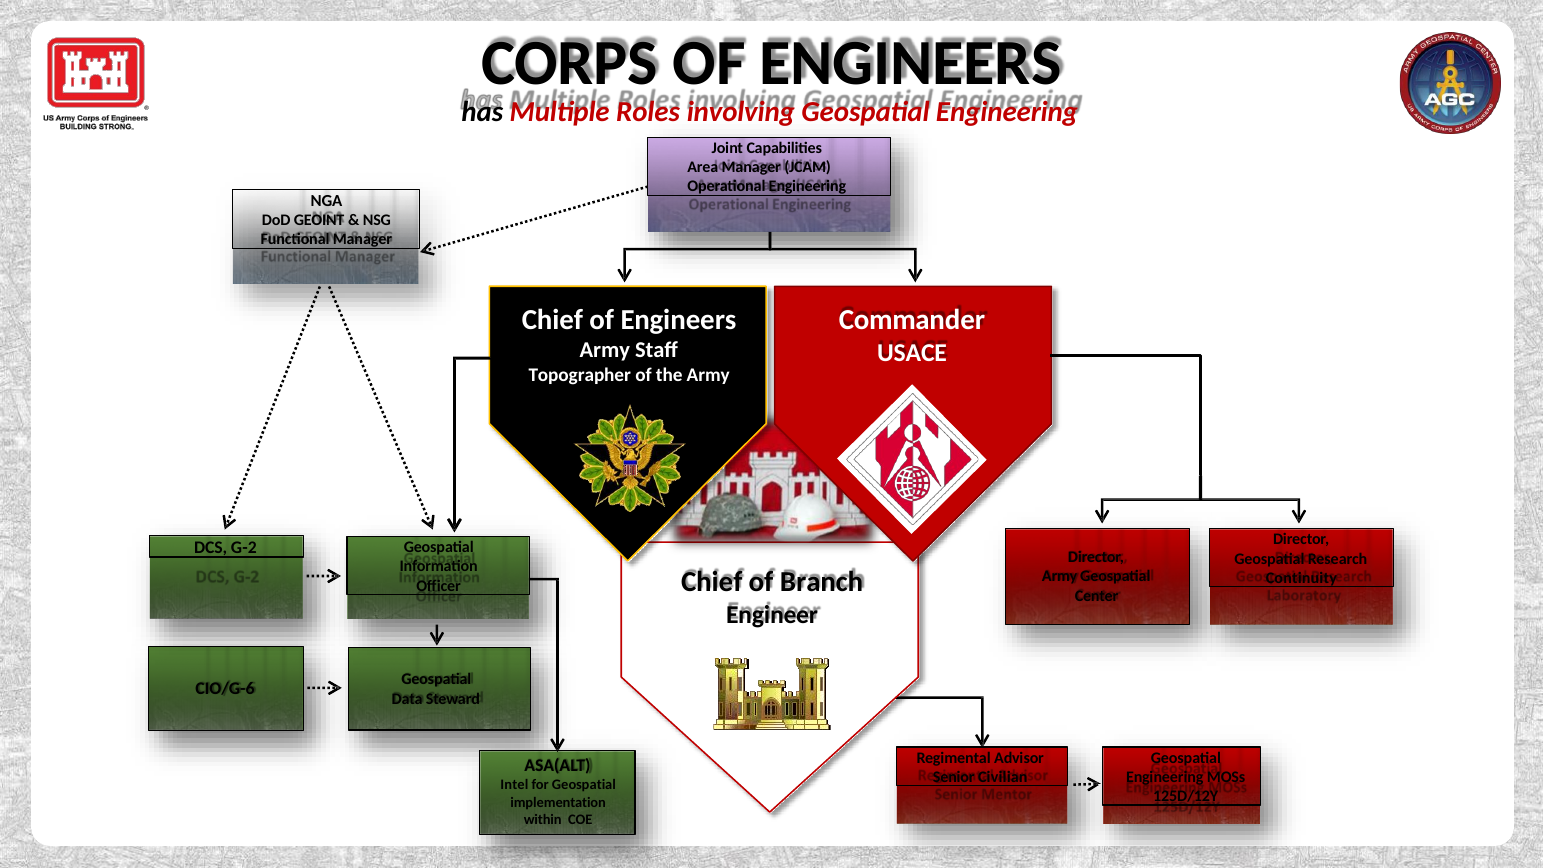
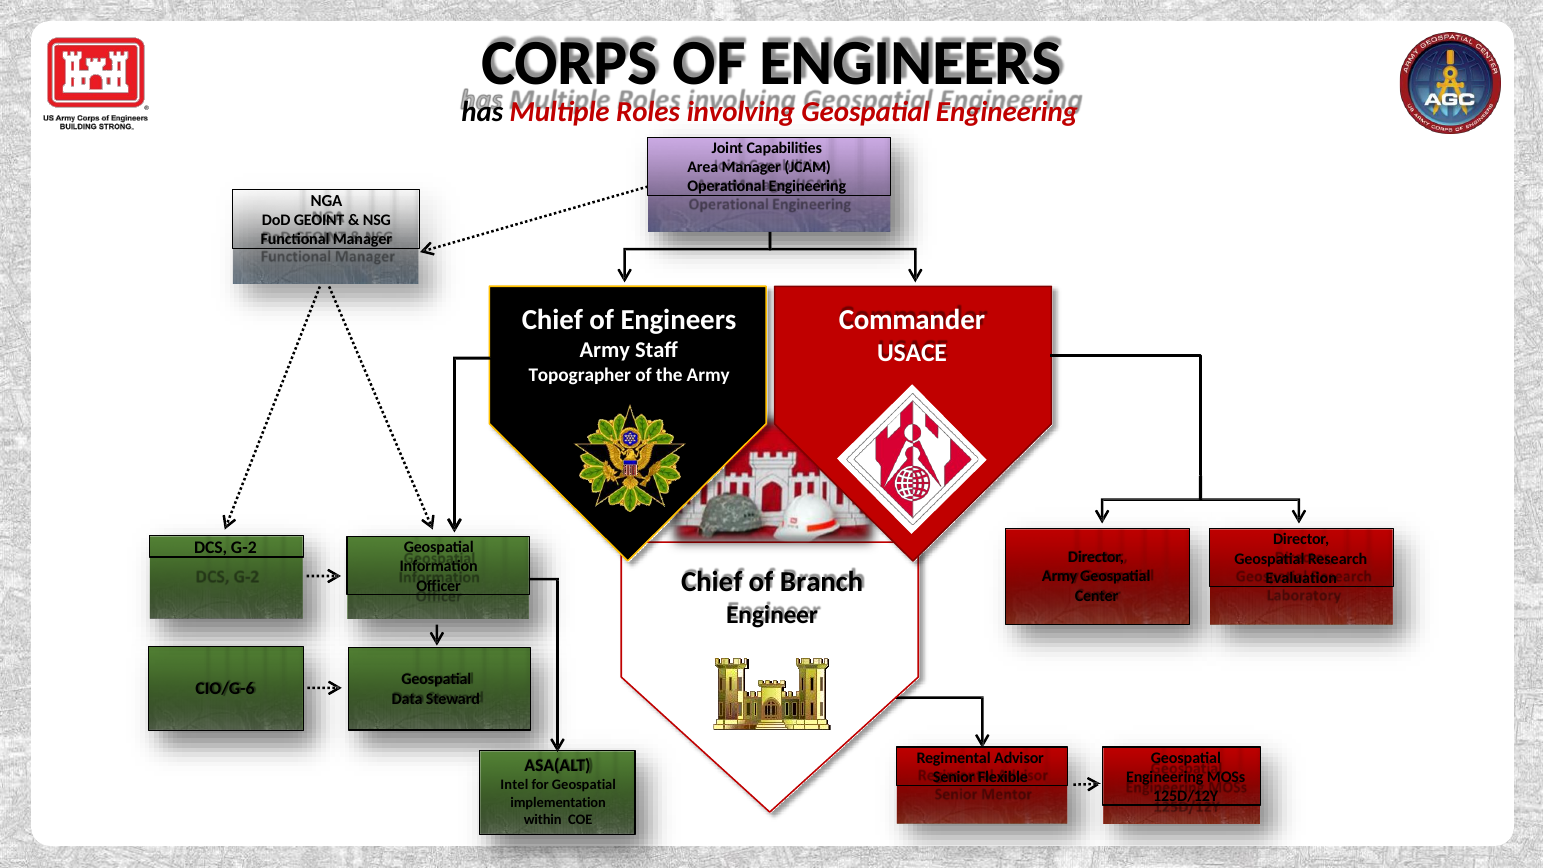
Continuity: Continuity -> Evaluation (1301, 578)
Civilian: Civilian -> Flexible (1003, 777)
